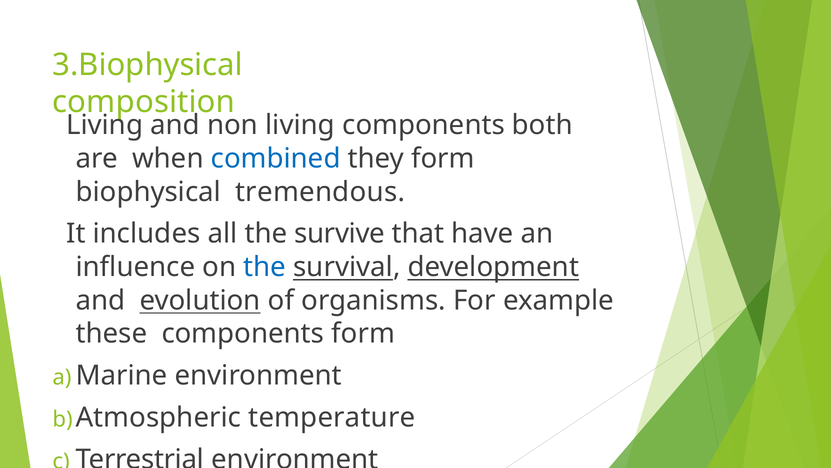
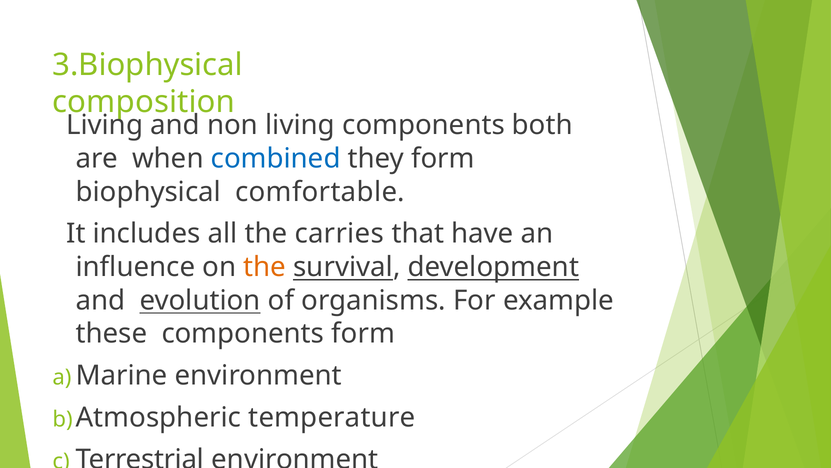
tremendous: tremendous -> comfortable (320, 192)
survive: survive -> carries (339, 234)
the colour: blue -> orange (265, 267)
